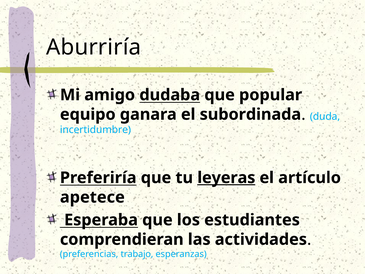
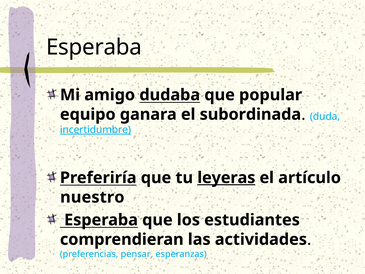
Aburriría: Aburriría -> Esperaba (94, 47)
incertidumbre underline: none -> present (95, 130)
apetece: apetece -> nuestro (92, 197)
trabajo: trabajo -> pensar (137, 254)
